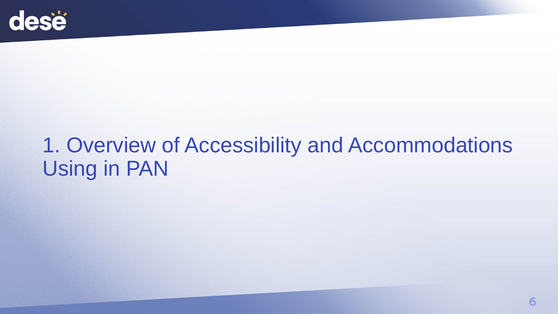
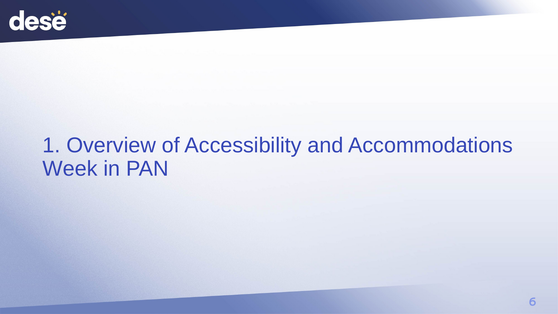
Using: Using -> Week (70, 169)
